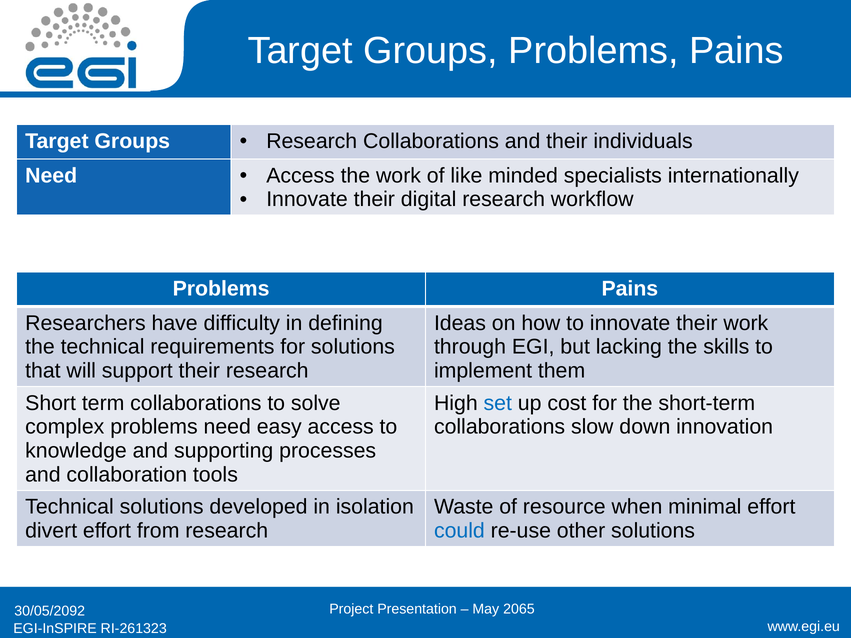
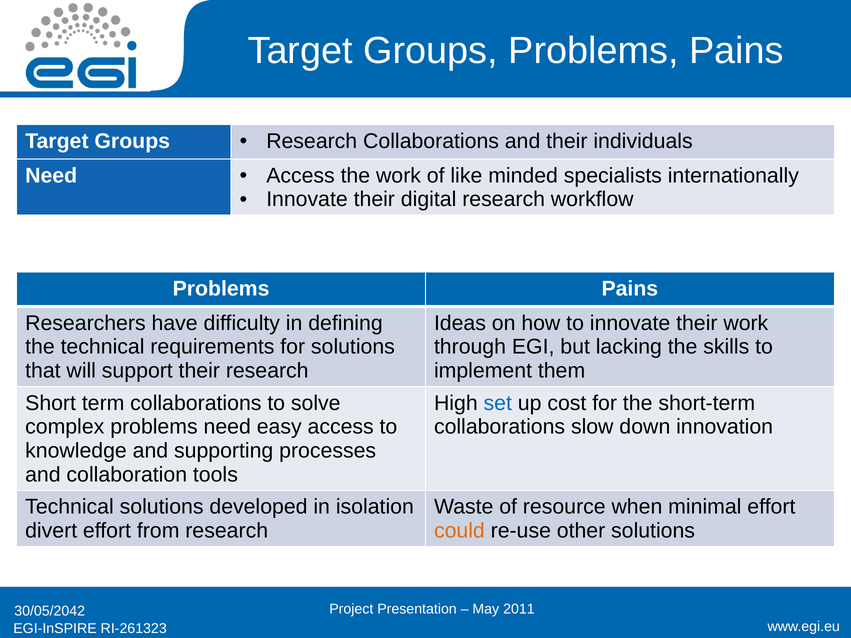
could colour: blue -> orange (459, 531)
2065: 2065 -> 2011 (519, 610)
30/05/2092: 30/05/2092 -> 30/05/2042 (50, 611)
